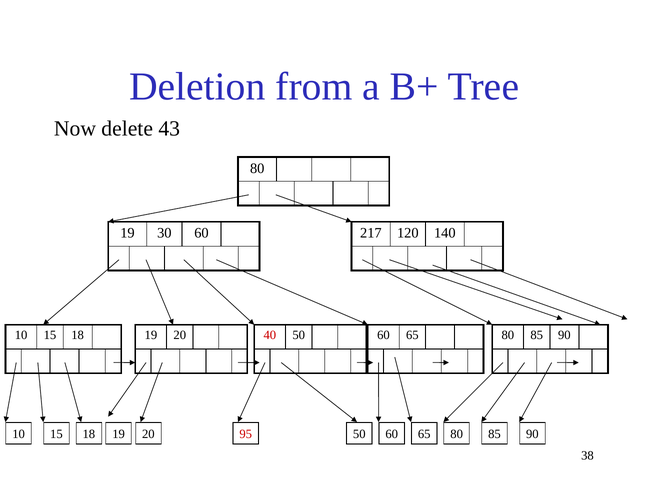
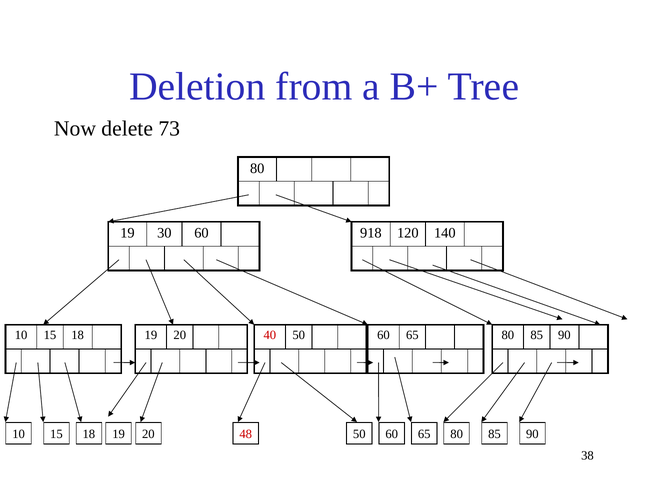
43: 43 -> 73 (169, 129)
217: 217 -> 918 (371, 233)
95: 95 -> 48 (246, 434)
